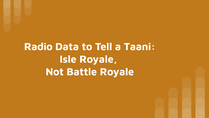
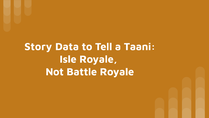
Radio: Radio -> Story (38, 46)
